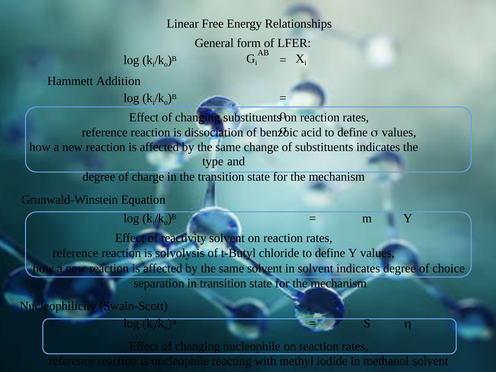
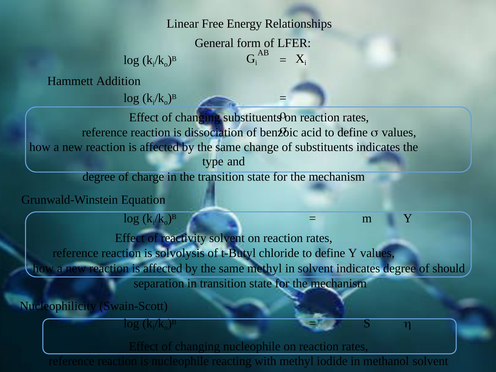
same solvent: solvent -> methyl (265, 268)
choice: choice -> should (449, 268)
